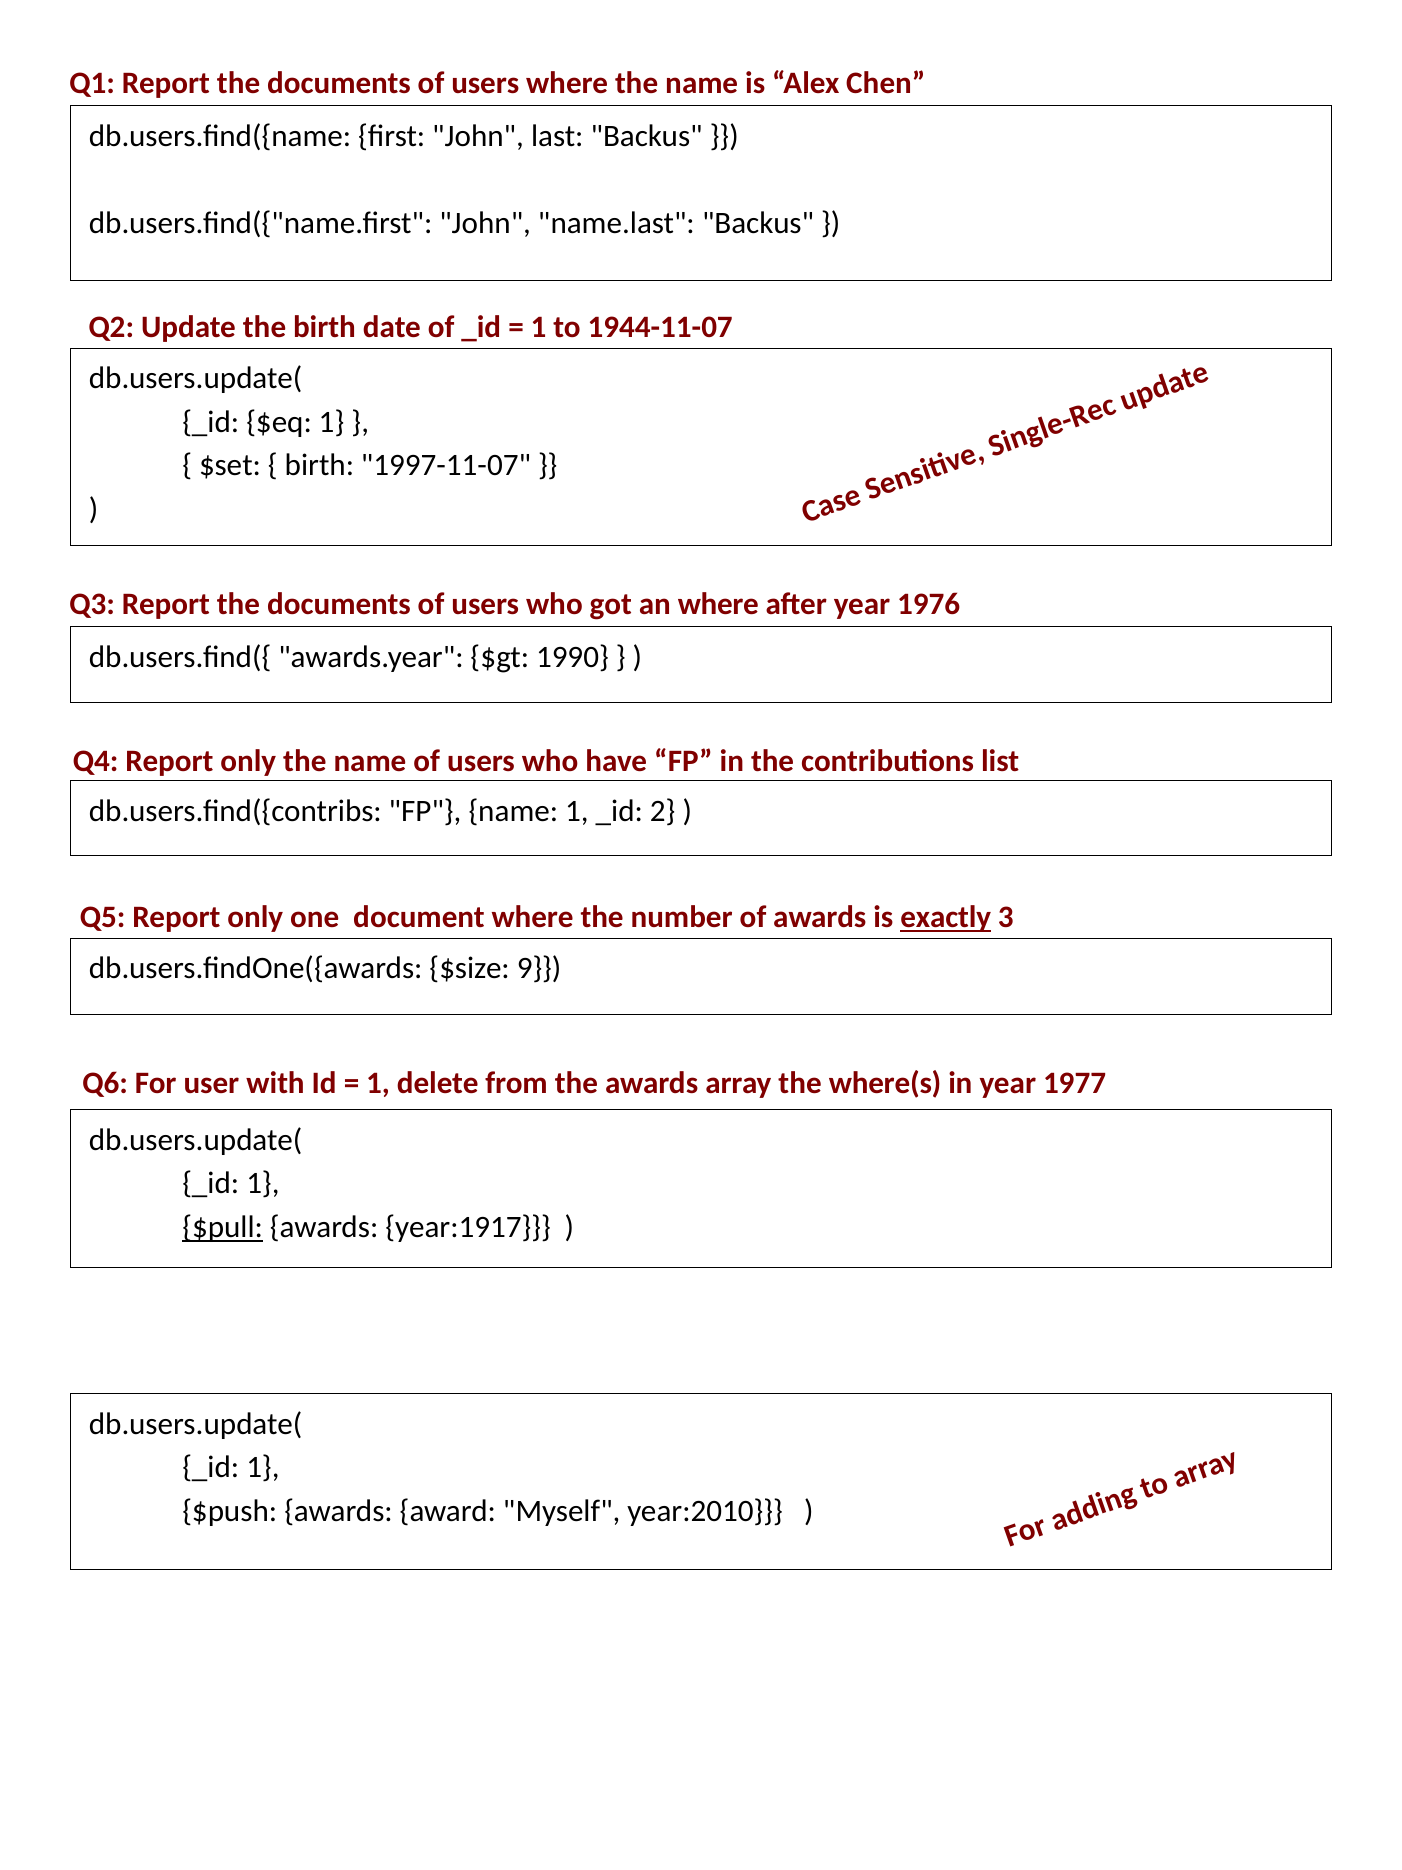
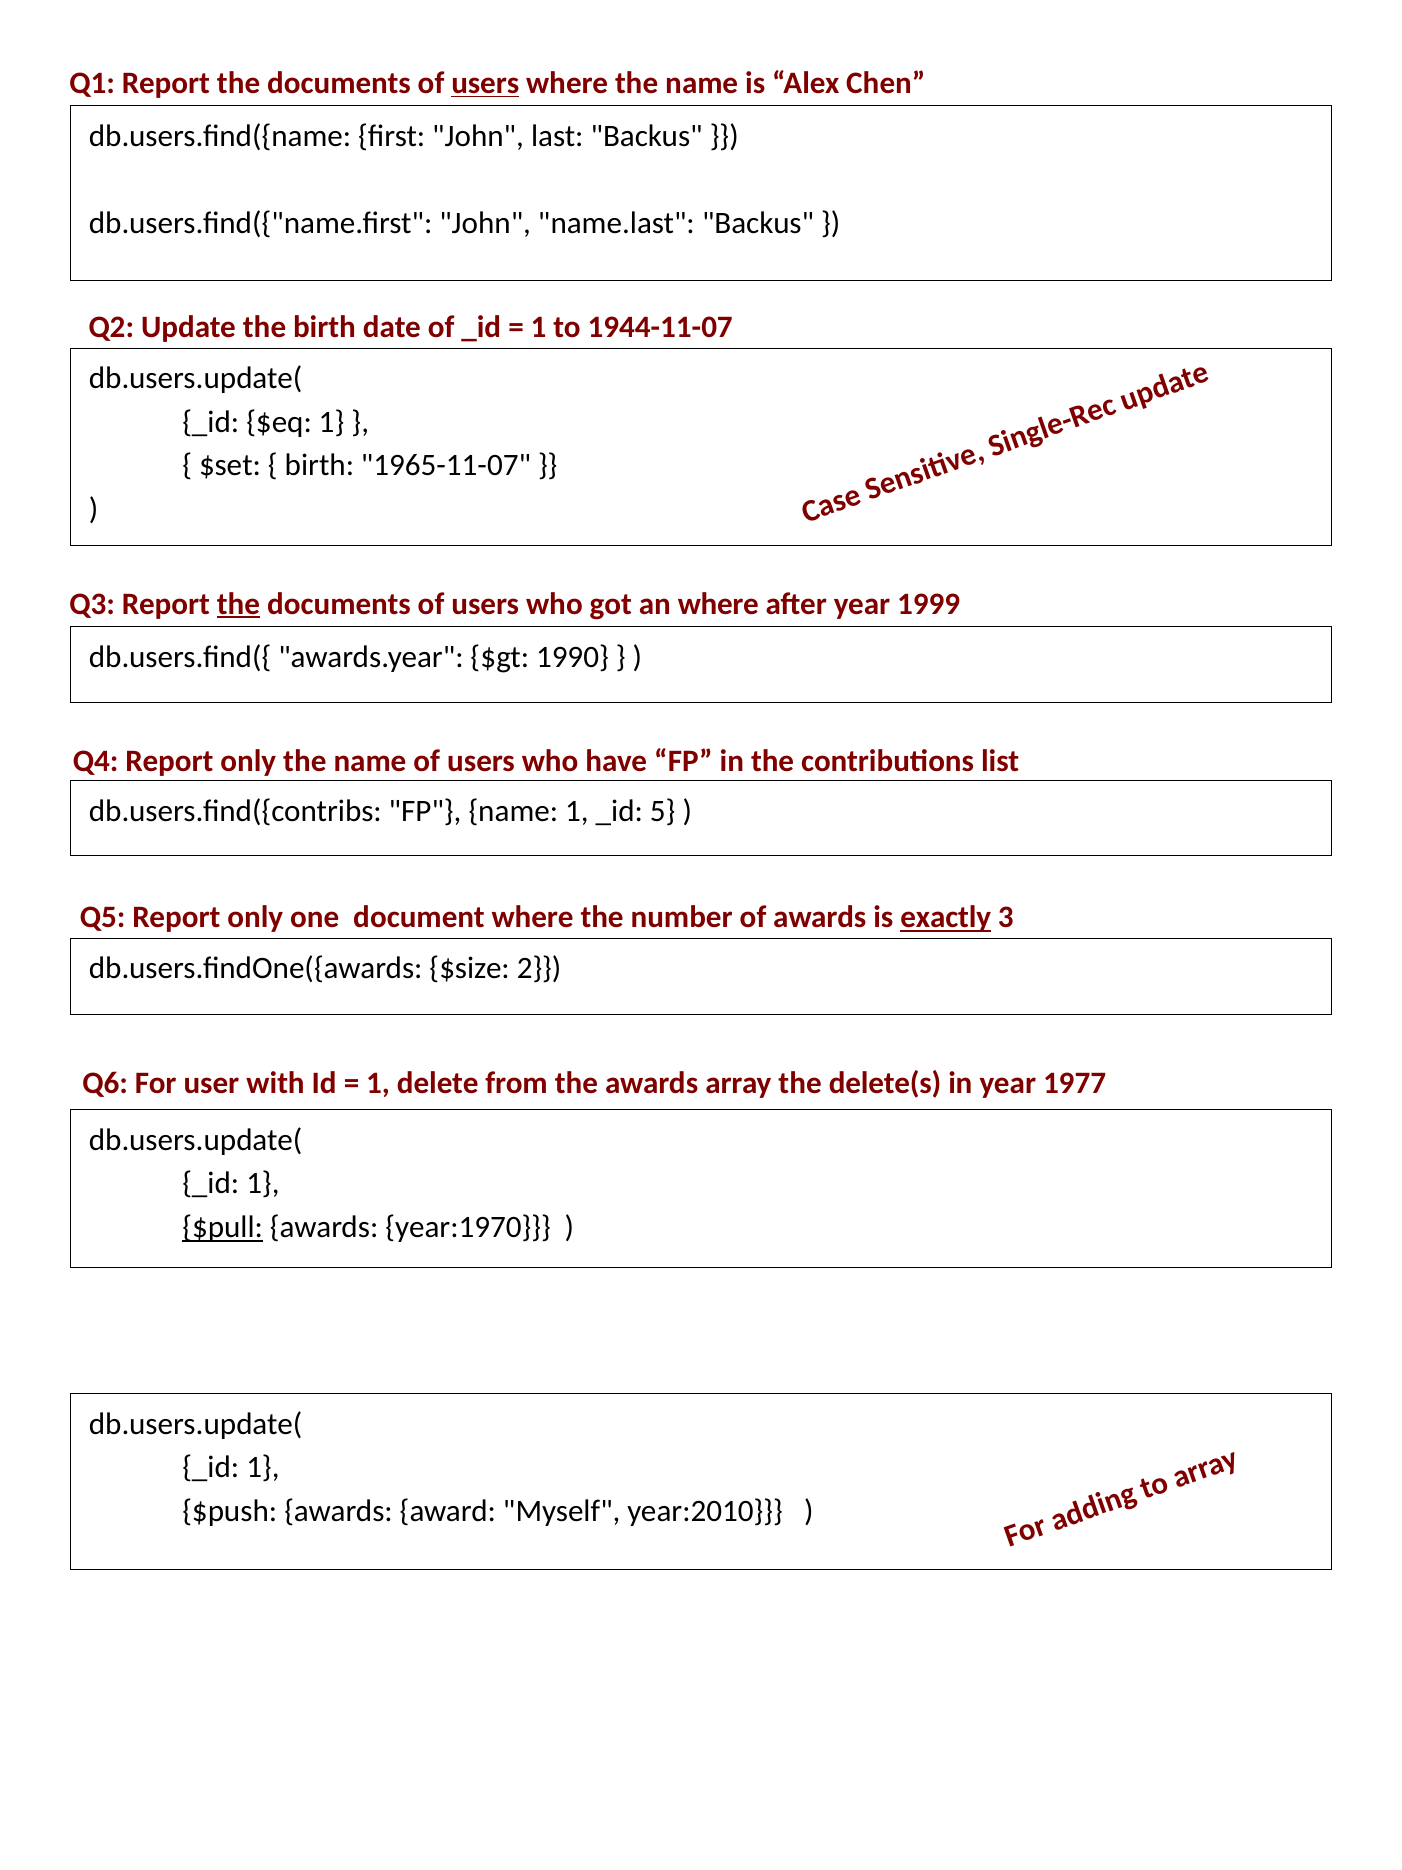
users underline: none -> present (485, 83)
1997-11-07: 1997-11-07 -> 1965-11-07 (446, 465)
the underline: none -> present (239, 604)
1976: 1976 -> 1999 (929, 604)
2: 2 -> 5 (663, 811)
9: 9 -> 2 (539, 968)
where(s: where(s -> delete(s (885, 1083)
year:1917: year:1917 -> year:1970 (468, 1227)
